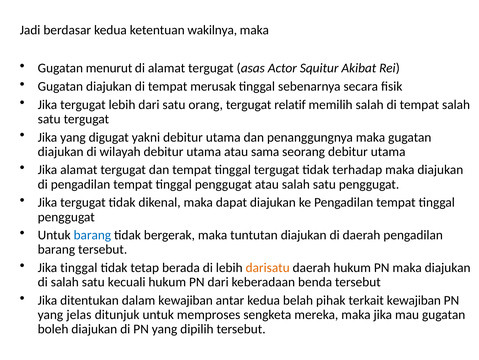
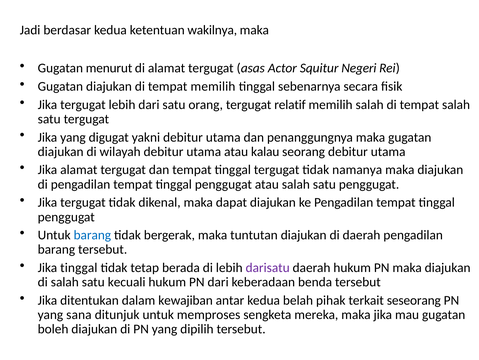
Akibat: Akibat -> Negeri (359, 68)
tempat merusak: merusak -> memilih (213, 86)
sama: sama -> kalau (265, 151)
terhadap: terhadap -> namanya (357, 170)
darisatu colour: orange -> purple (268, 267)
terkait kewajiban: kewajiban -> seseorang (414, 300)
jelas: jelas -> sana (79, 314)
